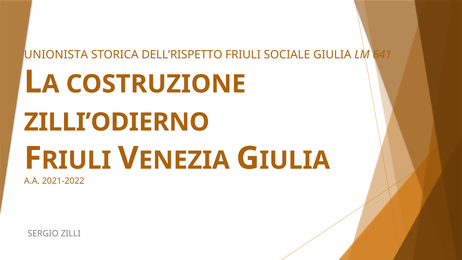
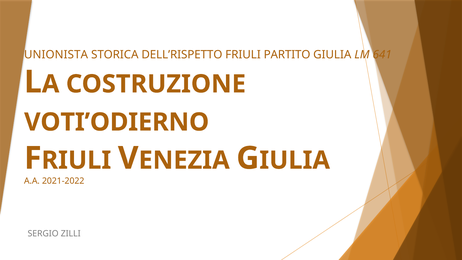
SOCIALE: SOCIALE -> PARTITO (287, 55)
ZILLI’ODIERNO: ZILLI’ODIERNO -> VOTI’ODIERNO (117, 122)
